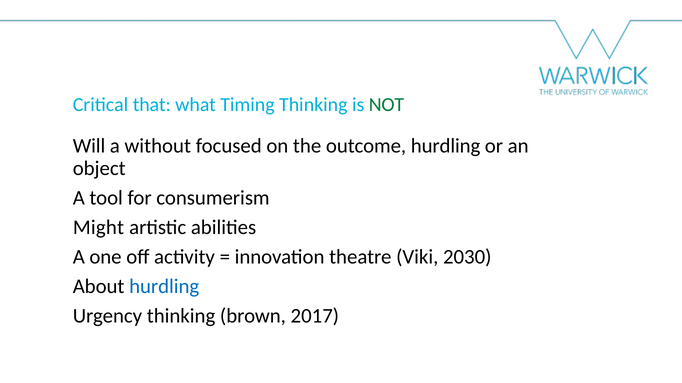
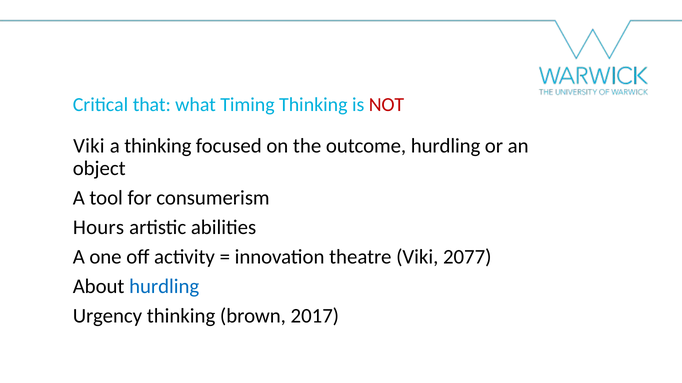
NOT colour: green -> red (387, 105)
Will: Will -> Viki (89, 146)
a without: without -> thinking (158, 146)
Might: Might -> Hours (99, 228)
2030: 2030 -> 2077 (467, 257)
